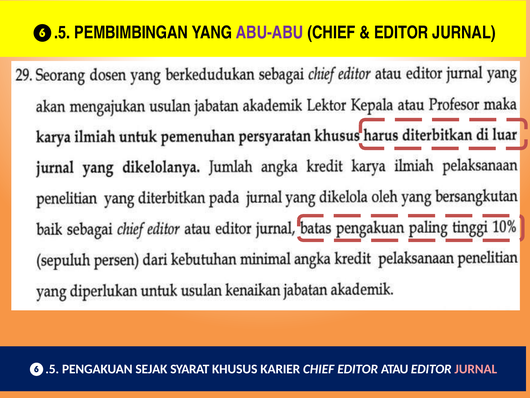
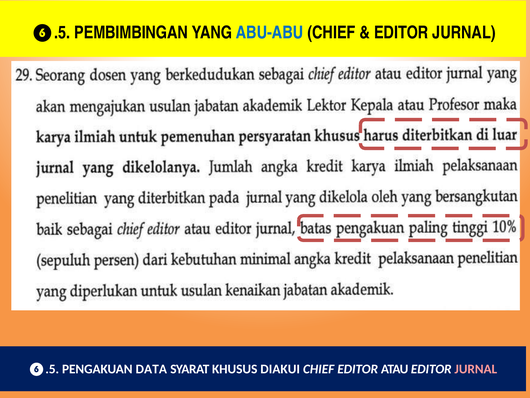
ABU-ABU colour: purple -> blue (270, 32)
SEJAK: SEJAK -> DATA (151, 369)
KARIER: KARIER -> DIAKUI (280, 369)
